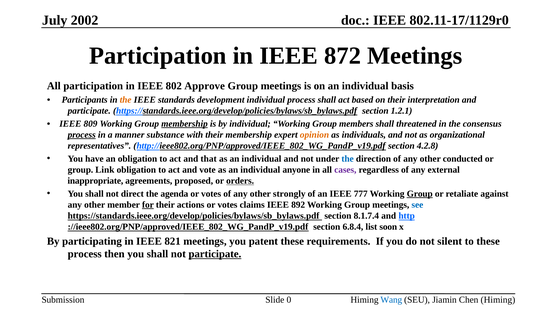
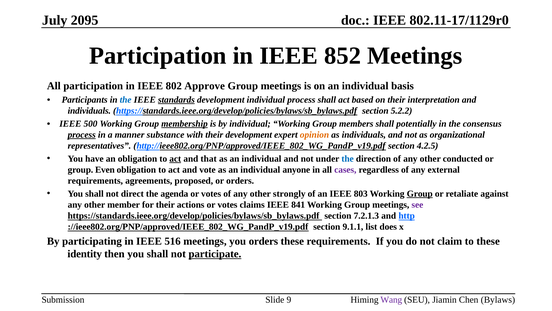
2002: 2002 -> 2095 (85, 20)
872: 872 -> 852 (343, 56)
the colour: orange -> blue (126, 100)
standards underline: none -> present (176, 100)
participate: participate -> individuals (89, 111)
1.2.1: 1.2.1 -> 5.2.2 (402, 111)
809: 809 -> 500 (91, 124)
threatened: threatened -> potentially (416, 124)
their membership: membership -> development (249, 135)
4.2.8: 4.2.8 -> 4.2.5 (428, 146)
act underline: none -> present (175, 158)
Link: Link -> Even (105, 170)
inappropriate: inappropriate -> requirements (95, 181)
orders underline: present -> none (240, 181)
777: 777 -> 803 (361, 193)
for underline: present -> none (148, 204)
892: 892 -> 841 (298, 204)
see colour: blue -> purple (417, 204)
8.1.7.4: 8.1.7.4 -> 7.2.1.3 (366, 216)
6.8.4: 6.8.4 -> 9.1.1 (353, 227)
soon: soon -> does (388, 227)
821: 821 -> 516 (173, 241)
you patent: patent -> orders (263, 241)
silent: silent -> claim (450, 241)
process: process -> identity (85, 254)
0: 0 -> 9 (289, 299)
Wang colour: blue -> purple (391, 299)
Chen Himing: Himing -> Bylaws (498, 299)
